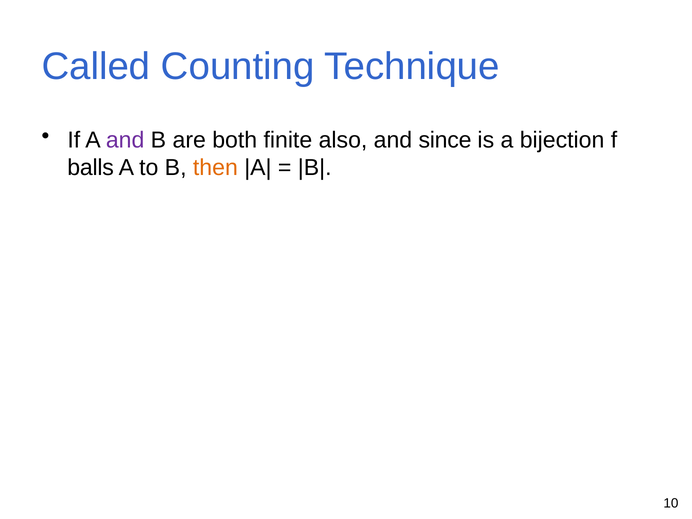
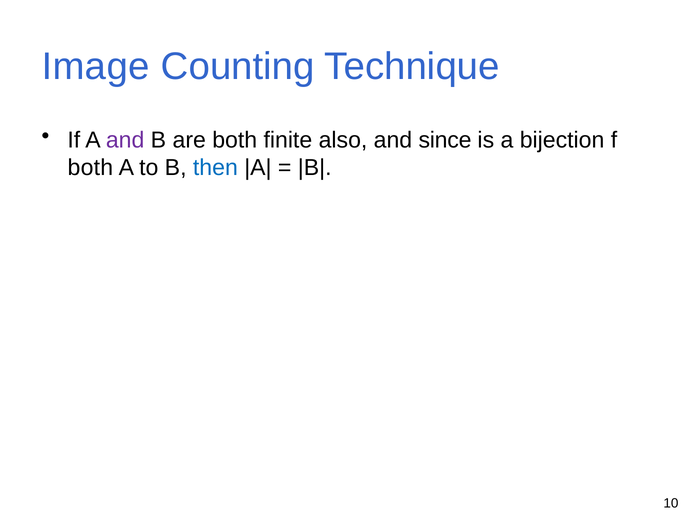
Called: Called -> Image (96, 67)
balls: balls -> both (90, 168)
then colour: orange -> blue (215, 168)
